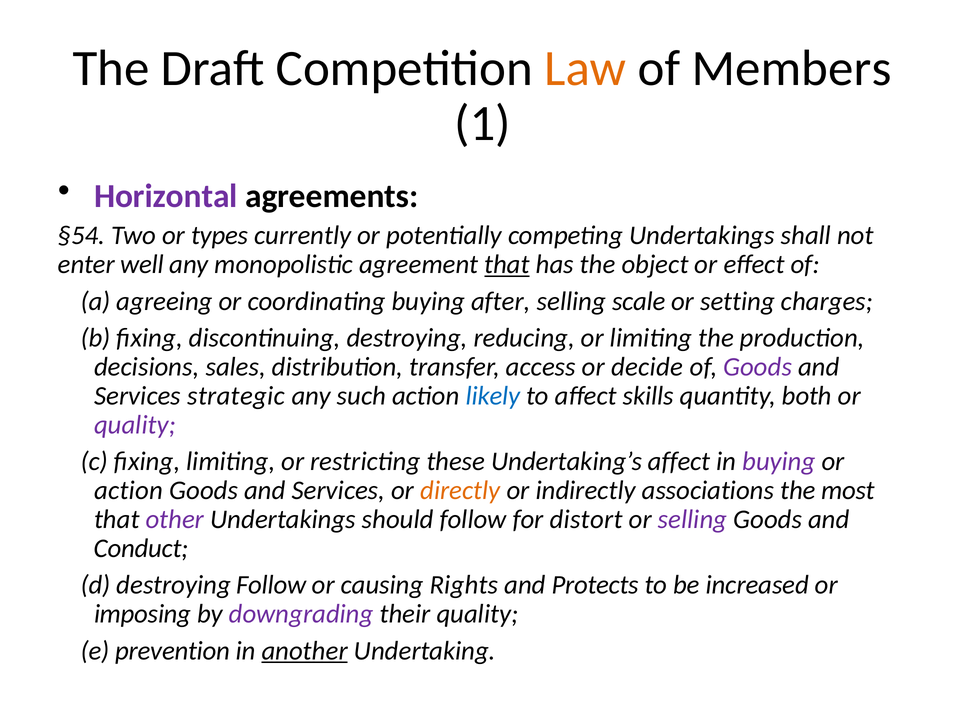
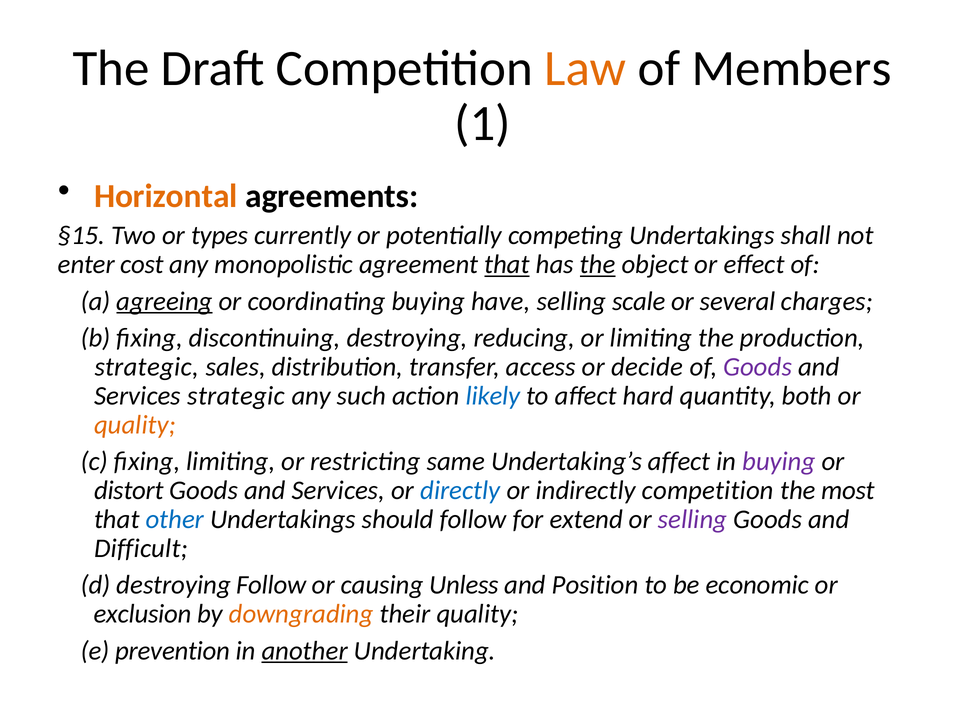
Horizontal colour: purple -> orange (166, 196)
§54: §54 -> §15 (82, 236)
well: well -> cost (142, 265)
the underline: none -> present (598, 265)
agreeing underline: none -> present (165, 301)
after: after -> have (501, 301)
setting: setting -> several (738, 301)
decisions: decisions -> strategic (147, 367)
skills: skills -> hard (648, 396)
quality colour: purple -> orange (135, 425)
these: these -> same (456, 461)
action: action -> distort (129, 490)
directly colour: orange -> blue (460, 490)
indirectly associations: associations -> competition (708, 490)
other colour: purple -> blue (175, 519)
distort: distort -> extend (586, 519)
Conduct: Conduct -> Difficult (141, 548)
Rights: Rights -> Unless (464, 585)
Protects: Protects -> Position (595, 585)
increased: increased -> economic (757, 585)
imposing: imposing -> exclusion (143, 614)
downgrading colour: purple -> orange (301, 614)
